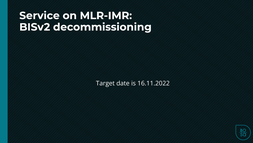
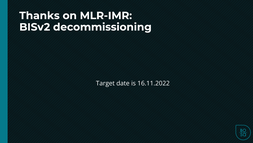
Service: Service -> Thanks (39, 16)
